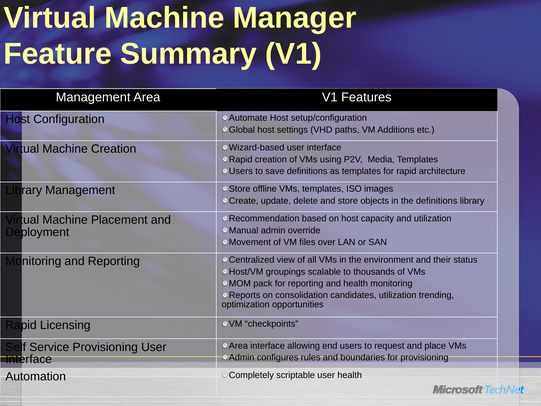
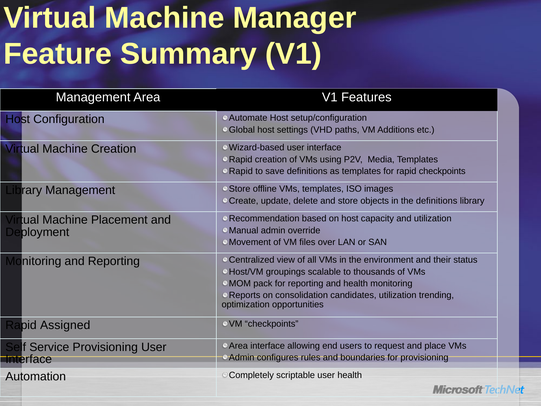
Users: Users -> Rapid (241, 171)
rapid architecture: architecture -> checkpoints (442, 171)
Licensing: Licensing -> Assigned (65, 325)
